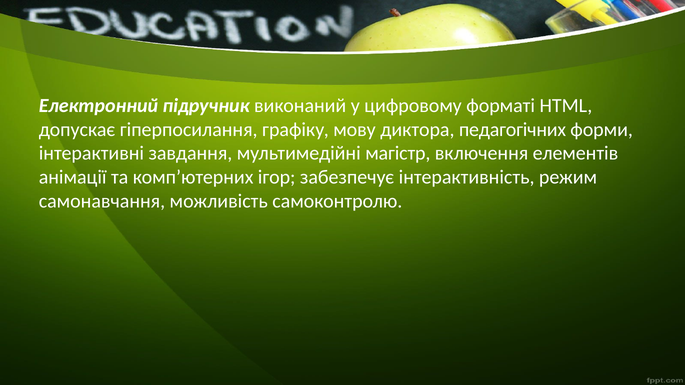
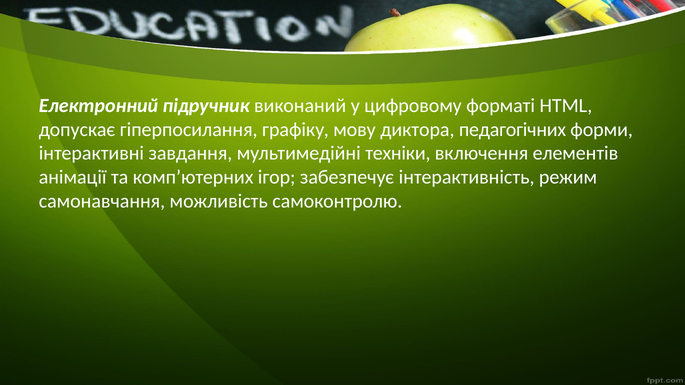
магістр: магістр -> техніки (398, 153)
